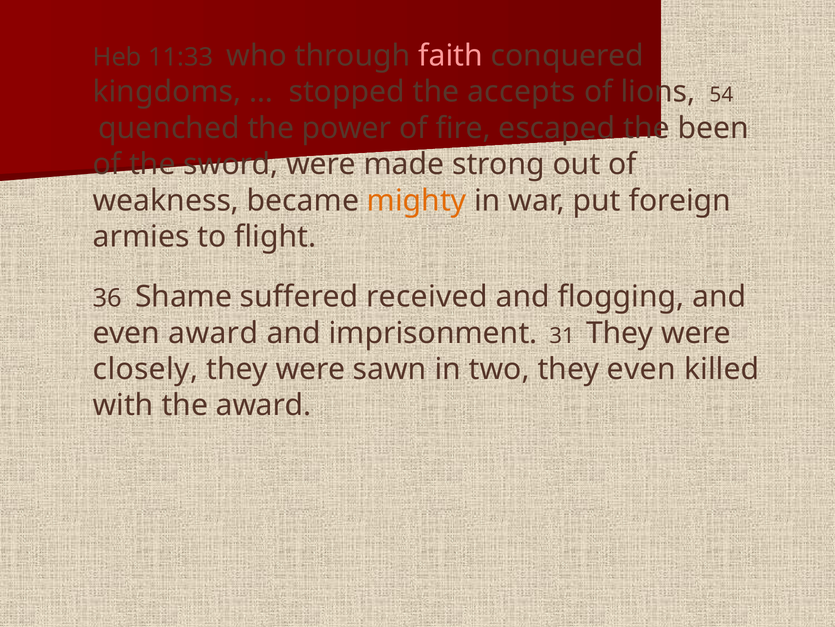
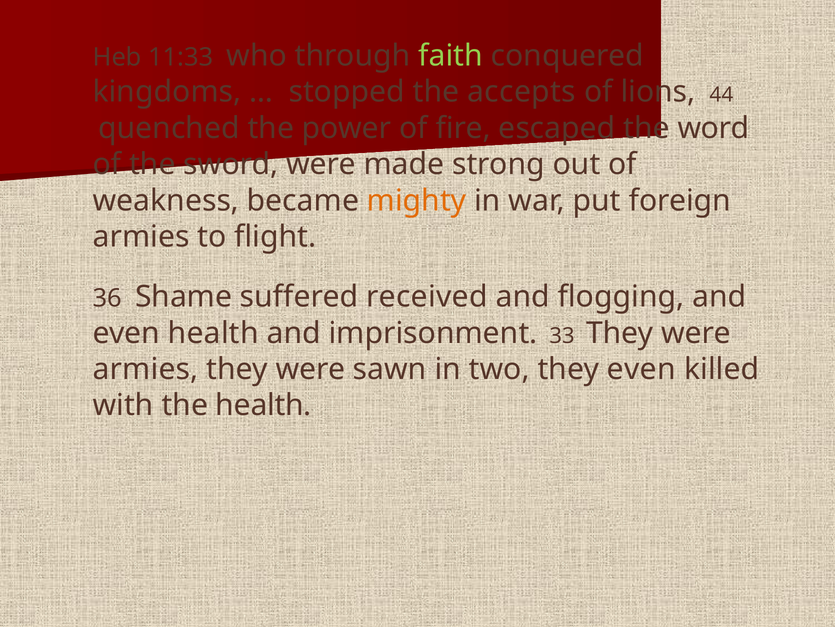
faith colour: pink -> light green (451, 56)
54: 54 -> 44 (721, 95)
been: been -> word (714, 128)
even award: award -> health (213, 333)
31: 31 -> 33 (562, 335)
closely: closely -> armies (146, 369)
the award: award -> health (264, 405)
